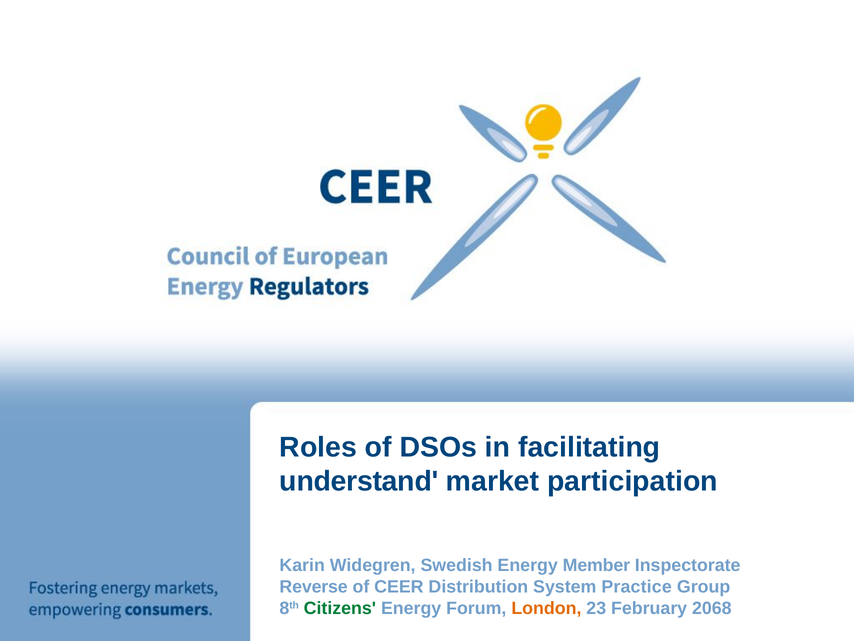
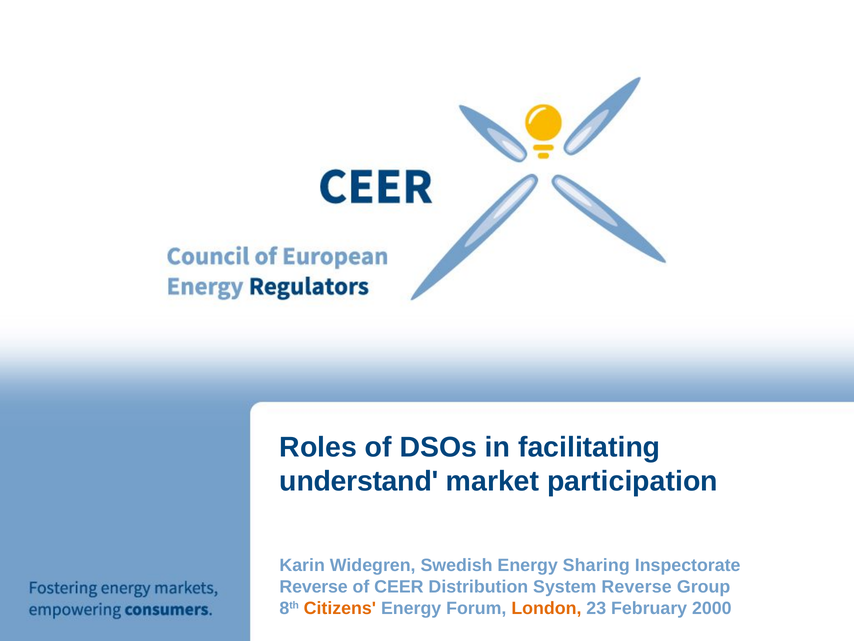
Member: Member -> Sharing (596, 565)
System Practice: Practice -> Reverse (637, 586)
Citizens colour: green -> orange (340, 608)
2068: 2068 -> 2000 (712, 608)
